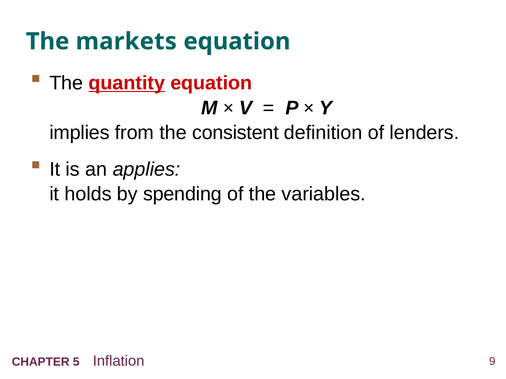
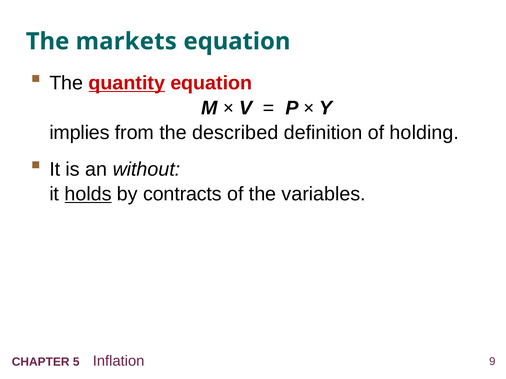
consistent: consistent -> described (235, 133)
lenders: lenders -> holding (424, 133)
applies: applies -> without (146, 169)
holds underline: none -> present (88, 194)
spending: spending -> contracts (182, 194)
